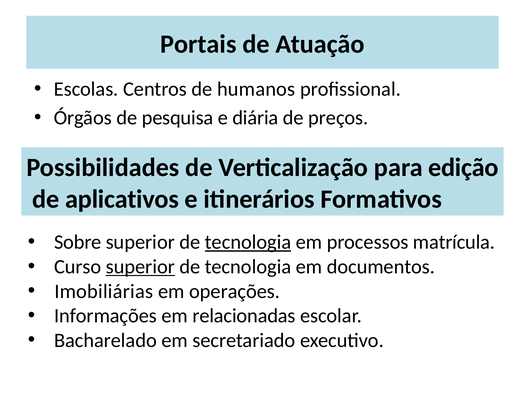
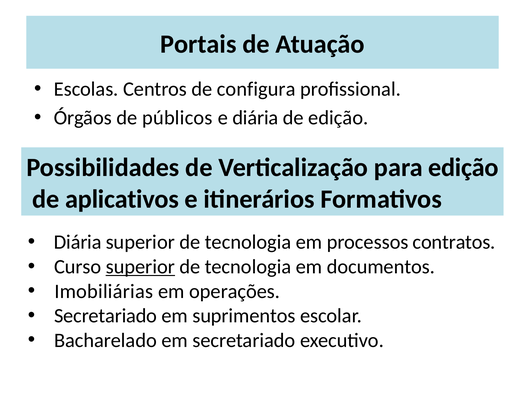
humanos: humanos -> configura (256, 89)
pesquisa: pesquisa -> públicos (177, 118)
de preços: preços -> edição (338, 118)
Sobre: Sobre -> Diária (78, 242)
tecnologia underline: present -> none (248, 242)
matrícula: matrícula -> contratos (454, 242)
Informações: Informações -> Secretariado (106, 316)
relacionadas: relacionadas -> suprimentos (244, 316)
